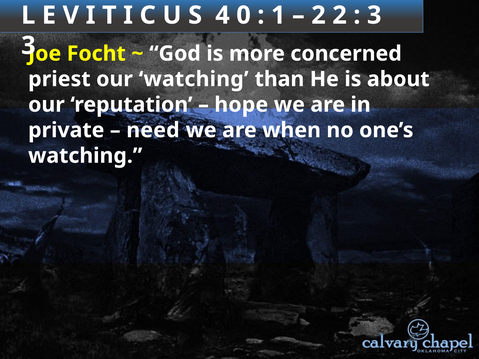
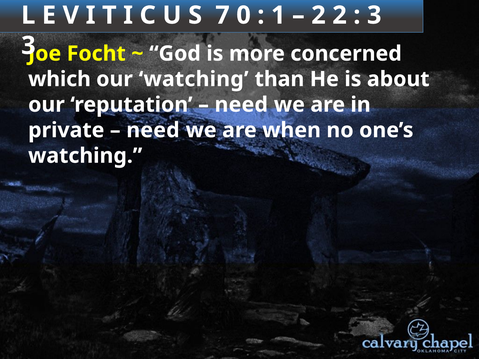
S 4: 4 -> 7 (222, 15)
priest: priest -> which (60, 79)
hope: hope -> need (241, 105)
